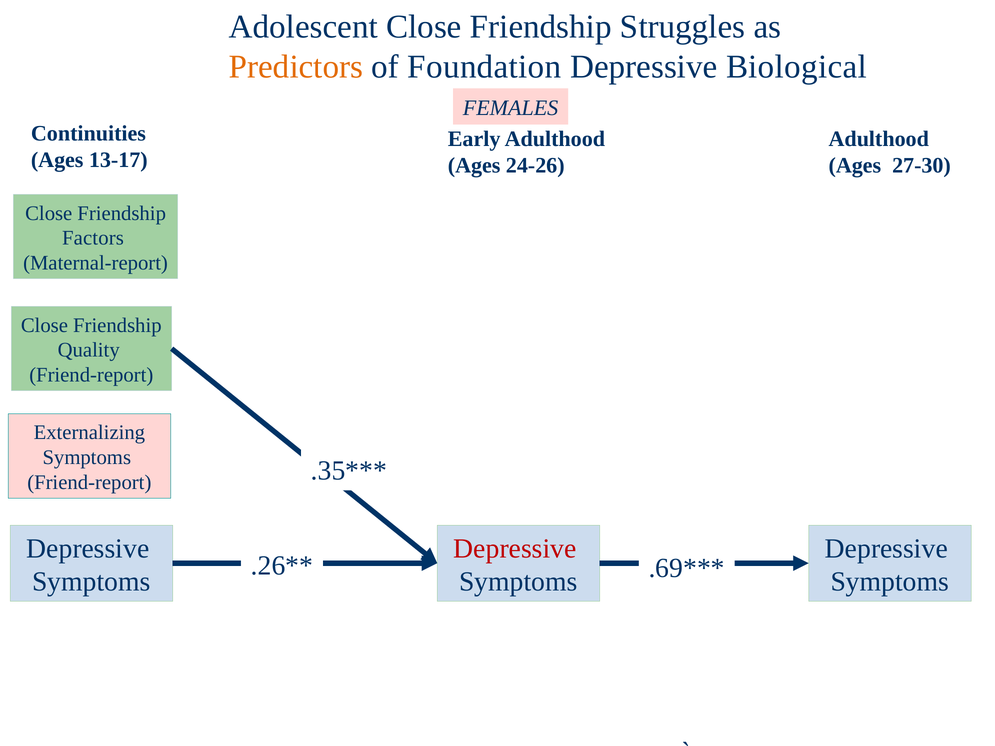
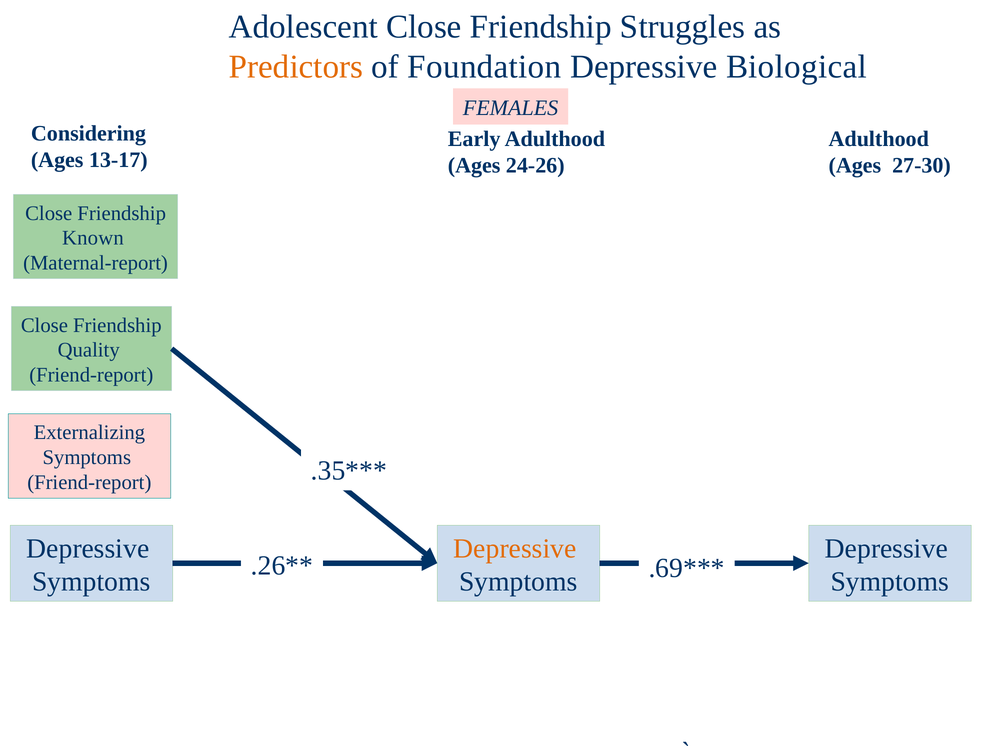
Continuities: Continuities -> Considering (88, 133)
Factors: Factors -> Known (93, 238)
Depressive colour: red -> orange (515, 549)
